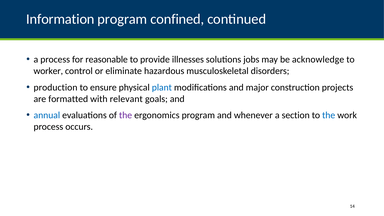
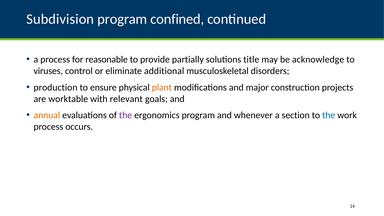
Information: Information -> Subdivision (60, 19)
illnesses: illnesses -> partially (188, 60)
jobs: jobs -> title (251, 60)
worker: worker -> viruses (48, 71)
hazardous: hazardous -> additional (164, 71)
plant colour: blue -> orange (162, 87)
formatted: formatted -> worktable (68, 99)
annual colour: blue -> orange (47, 115)
